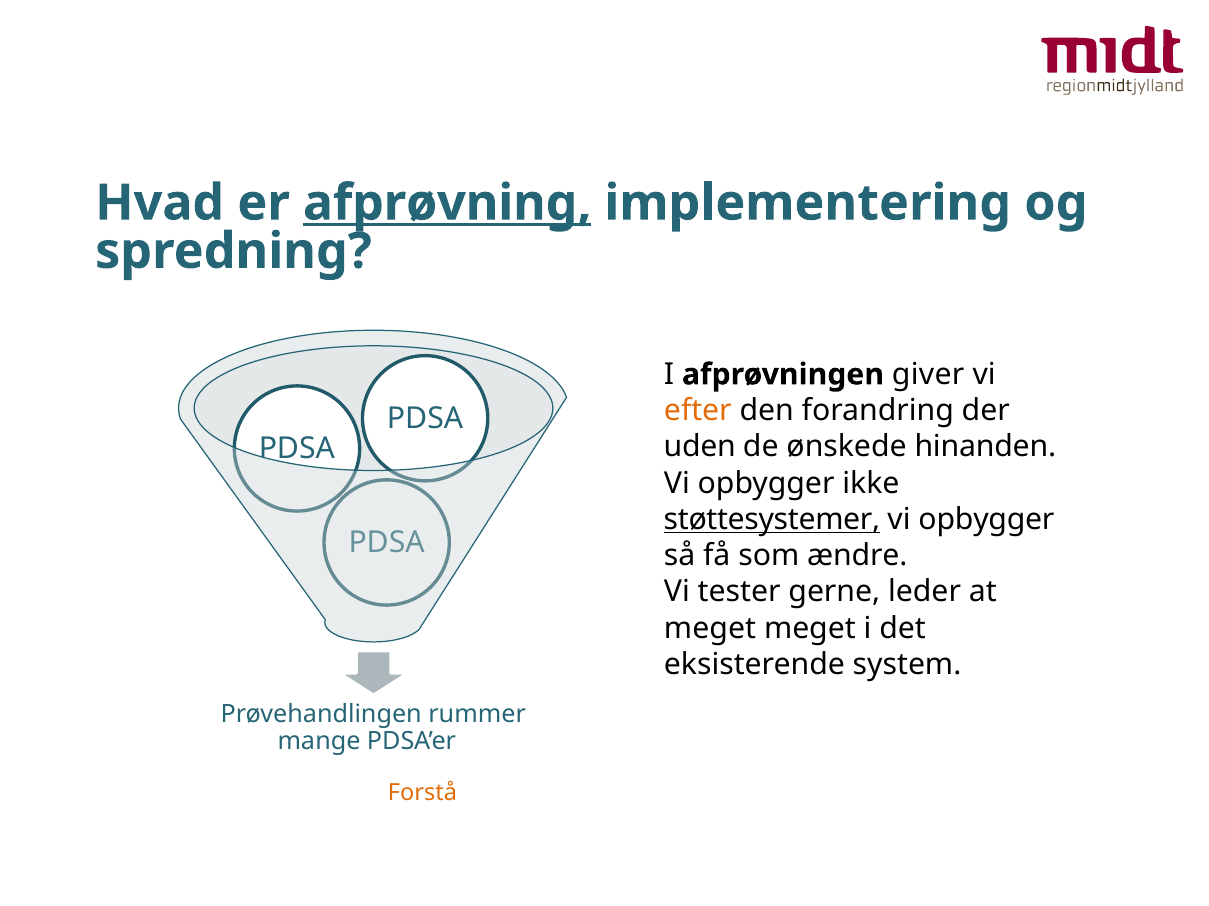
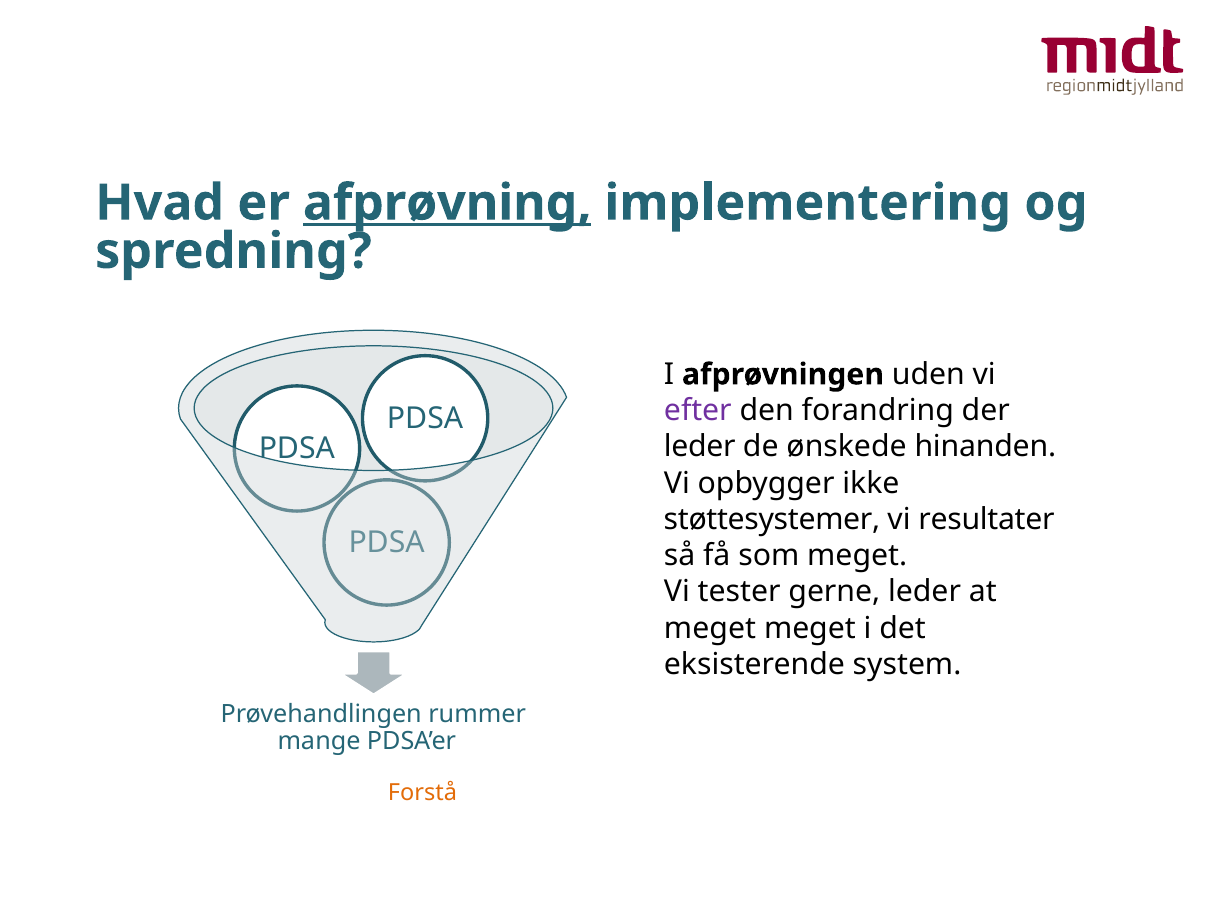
giver: giver -> uden (928, 375)
efter colour: orange -> purple (698, 411)
uden: uden -> leder (700, 447)
støttesystemer underline: present -> none (772, 520)
opbygger: opbygger -> resultater (987, 520)
som ændre: ændre -> meget (857, 556)
